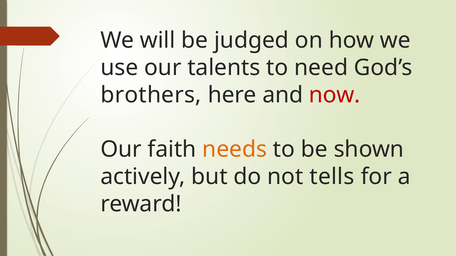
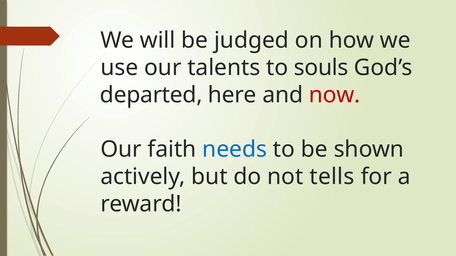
need: need -> souls (321, 68)
brothers: brothers -> departed (151, 95)
needs colour: orange -> blue (235, 150)
